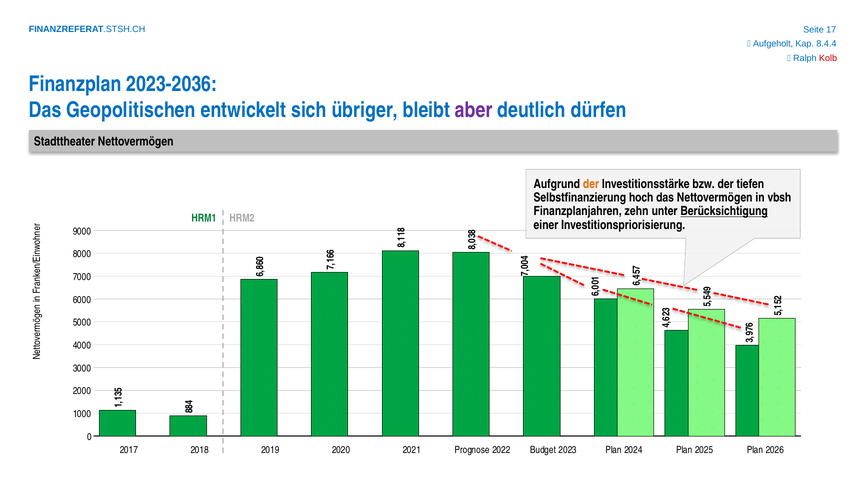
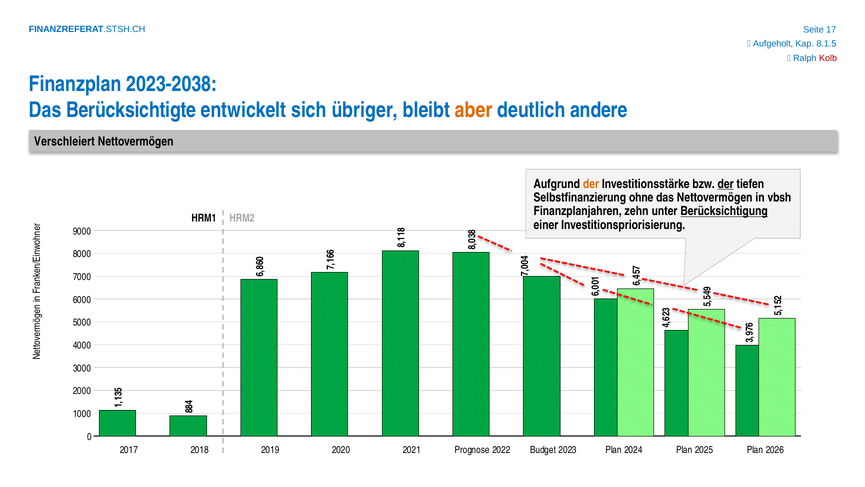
8.4.4: 8.4.4 -> 8.1.5 (826, 44)
2023-2036: 2023-2036 -> 2023-2038 (172, 84)
Geopolitischen: Geopolitischen -> Berücksichtigte (131, 110)
aber colour: purple -> orange (474, 110)
dürfen: dürfen -> andere (599, 110)
Stadttheater: Stadttheater -> Verschleiert (64, 141)
der underline: none -> present (726, 184)
hoch: hoch -> ohne (641, 197)
HRM1 colour: green -> black (204, 218)
